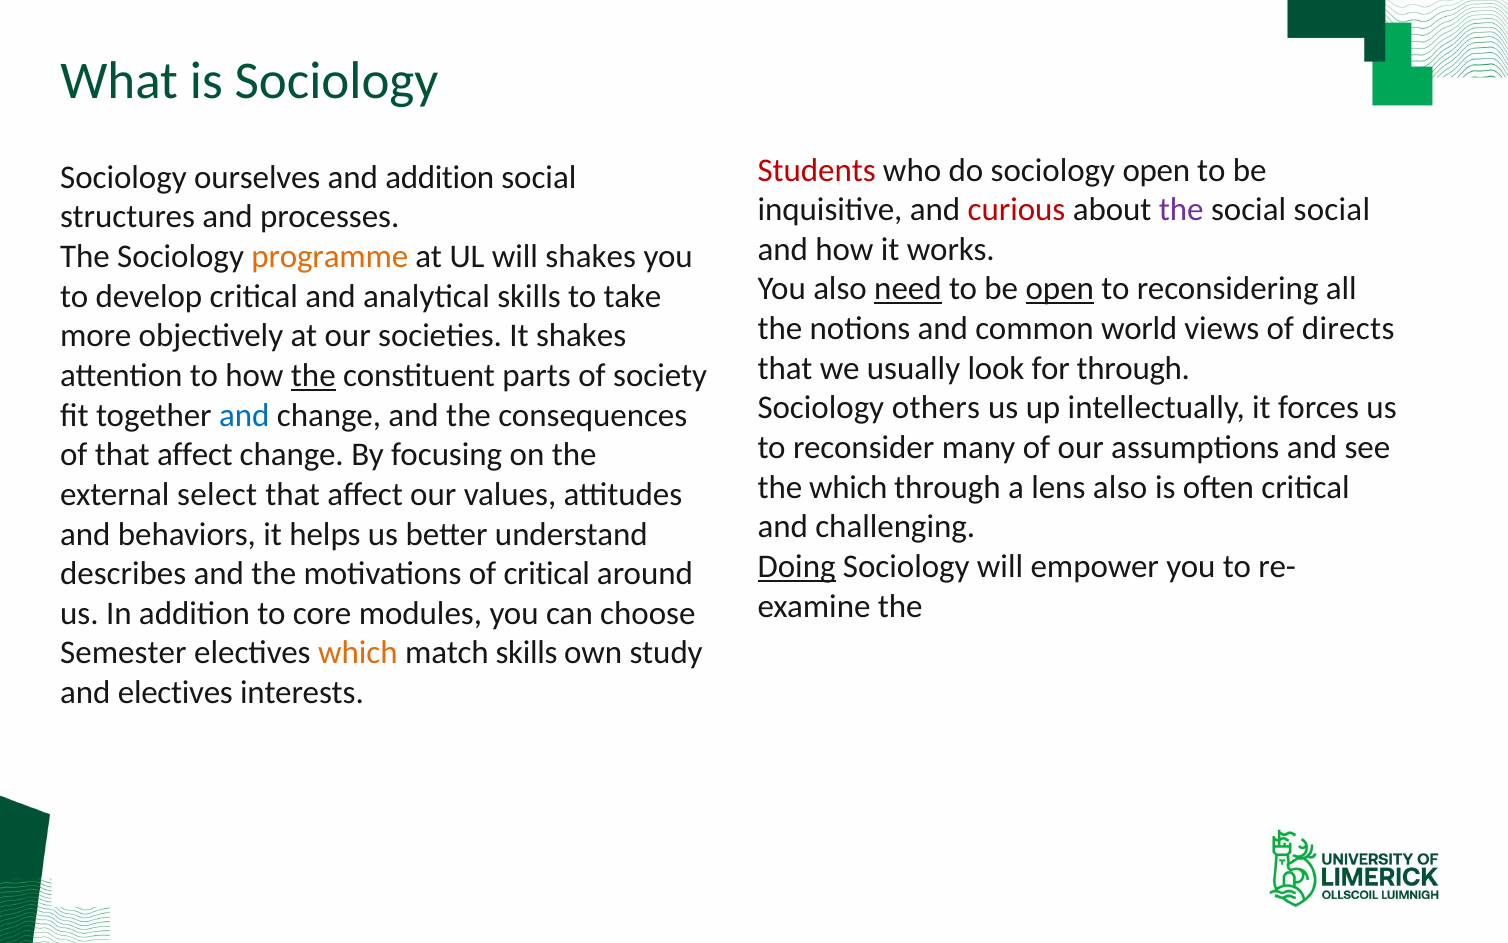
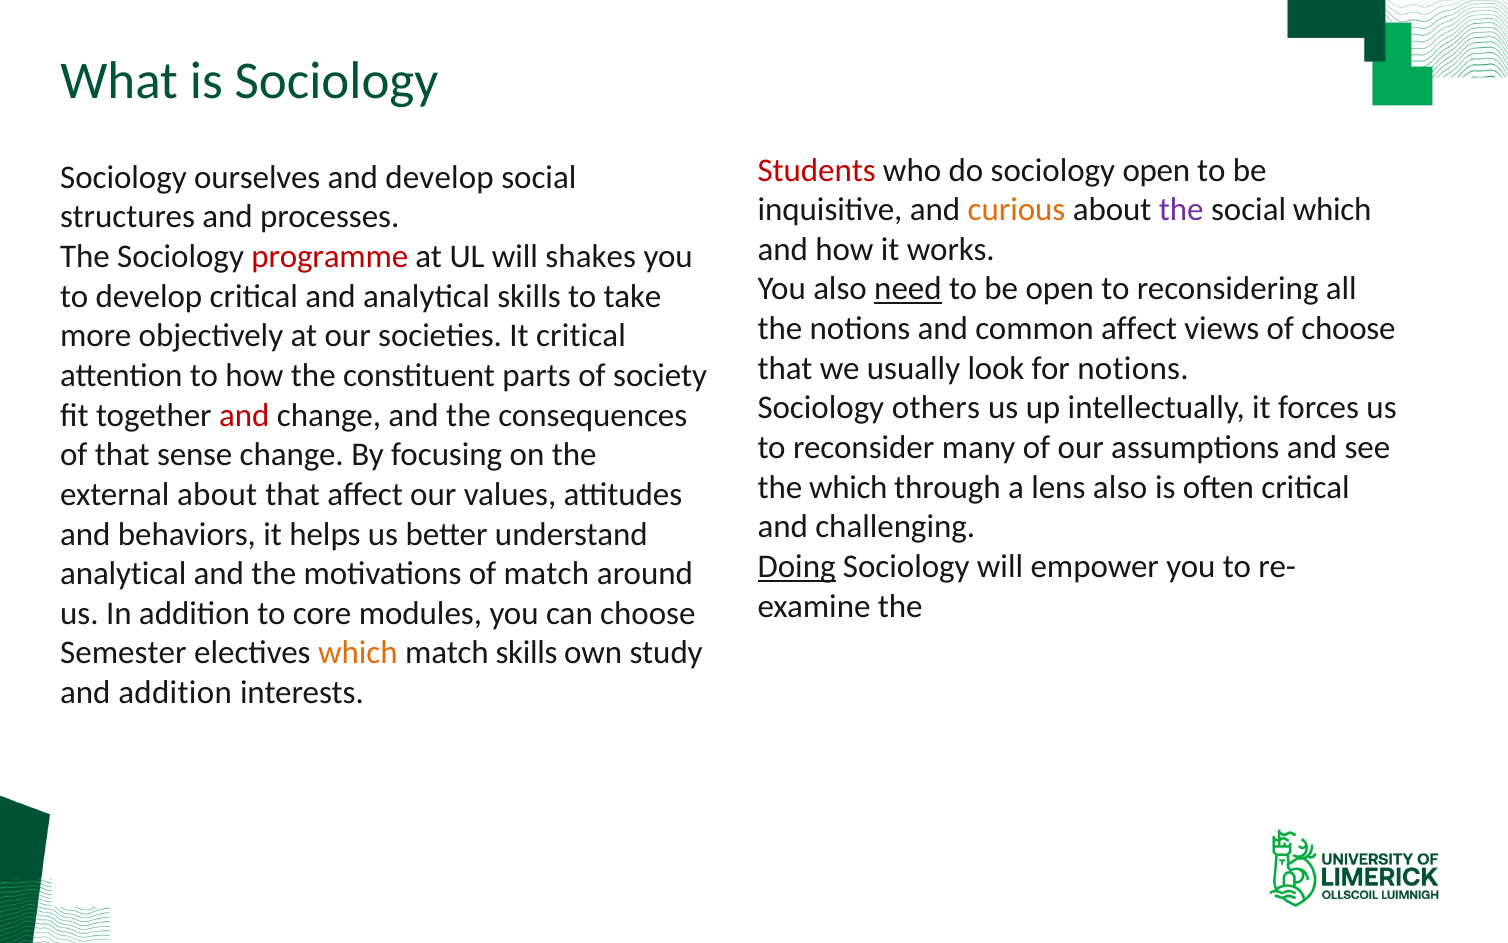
and addition: addition -> develop (440, 177)
curious colour: red -> orange (1017, 210)
social social: social -> which (1332, 210)
programme colour: orange -> red (330, 256)
open underline: present -> none (1060, 289)
common world: world -> affect (1139, 328)
of directs: directs -> choose (1348, 328)
It shakes: shakes -> critical (581, 336)
for through: through -> notions (1133, 368)
the underline: present -> none (313, 375)
and colour: blue -> red (244, 415)
of that affect: affect -> sense (195, 455)
external select: select -> about (217, 494)
describes: describes -> analytical (123, 573)
of critical: critical -> match (546, 573)
and electives: electives -> addition (175, 692)
